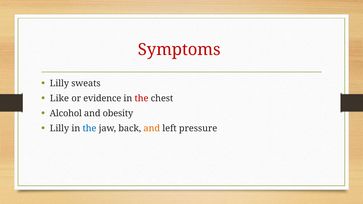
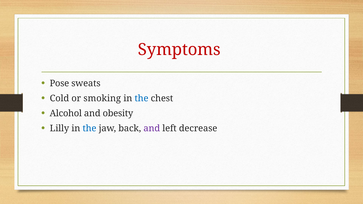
Lilly: Lilly -> Pose (59, 84)
Like: Like -> Cold (59, 99)
evidence: evidence -> smoking (102, 99)
the colour: red -> blue (142, 99)
and colour: orange -> purple (152, 128)
pressure: pressure -> decrease (198, 128)
